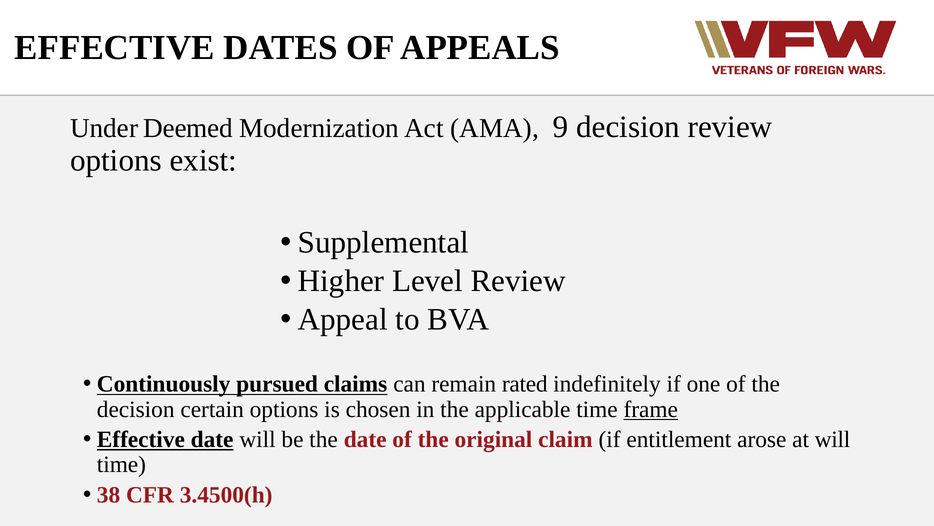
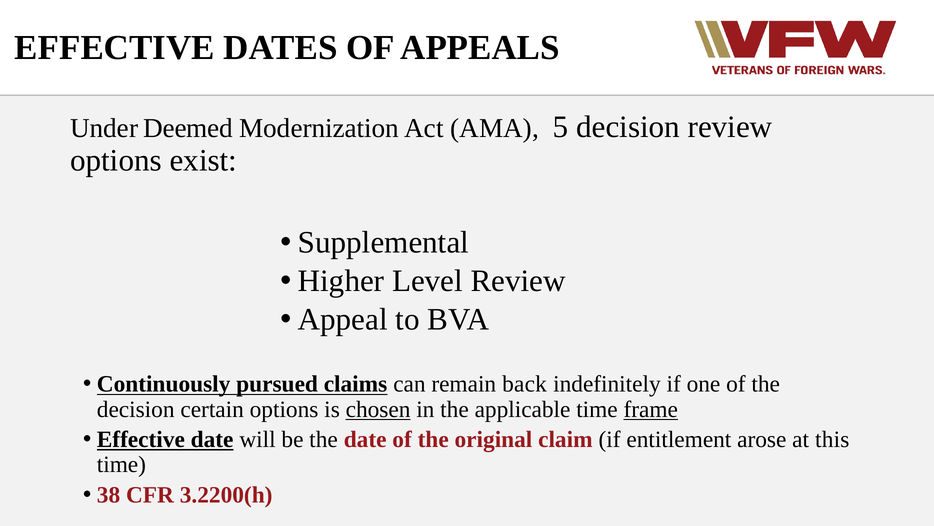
9: 9 -> 5 (561, 127)
rated: rated -> back (525, 384)
chosen underline: none -> present (378, 409)
at will: will -> this (832, 439)
3.4500(h: 3.4500(h -> 3.2200(h (226, 494)
